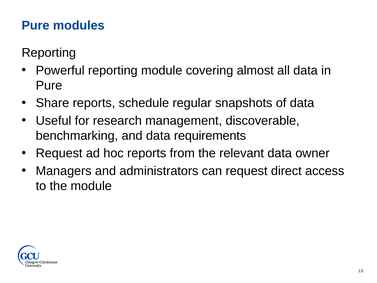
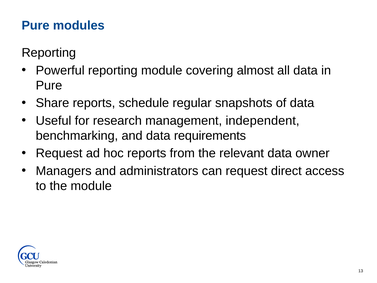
discoverable: discoverable -> independent (263, 121)
